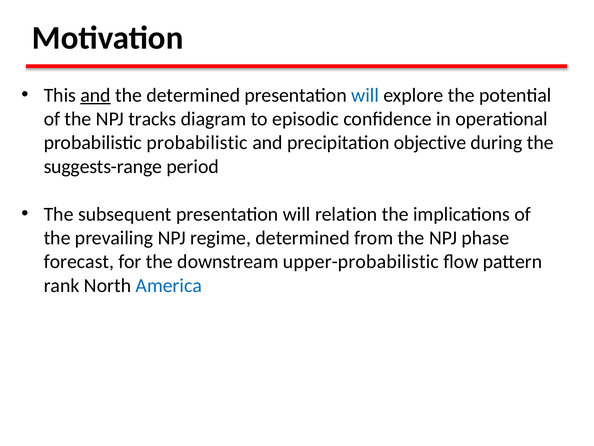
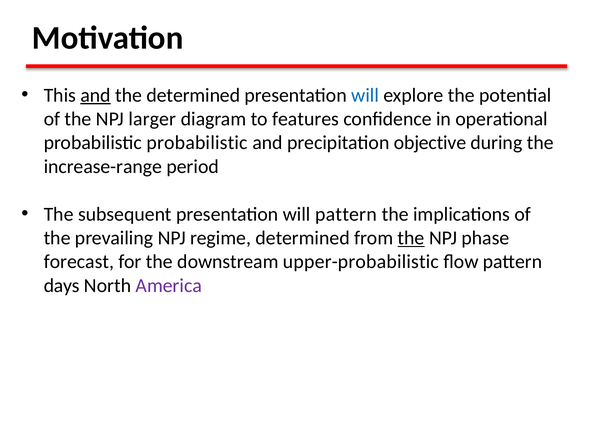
tracks: tracks -> larger (152, 119)
episodic: episodic -> features (306, 119)
suggests-range: suggests-range -> increase-range (103, 166)
will relation: relation -> pattern (346, 214)
the underline: none -> present (411, 238)
rank: rank -> days (62, 285)
America colour: blue -> purple (169, 285)
